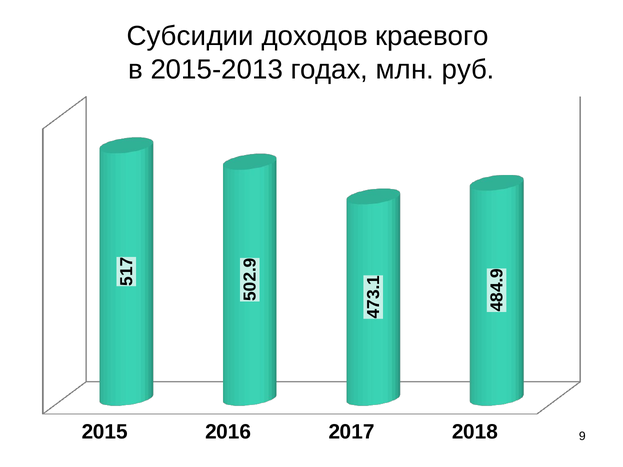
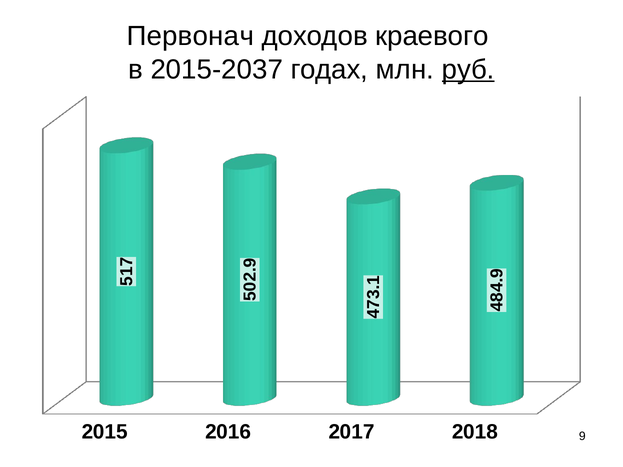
Субсидии: Субсидии -> Первонач (190, 36)
2015-2013: 2015-2013 -> 2015-2037 (217, 69)
руб underline: none -> present (468, 69)
